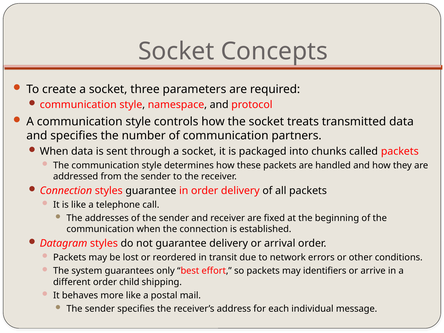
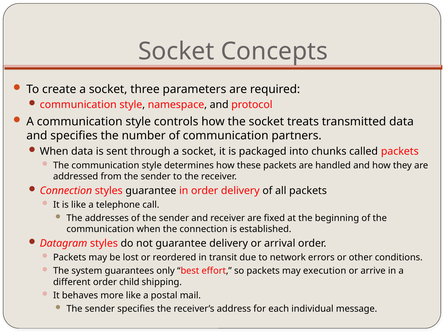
identifiers: identifiers -> execution (325, 271)
